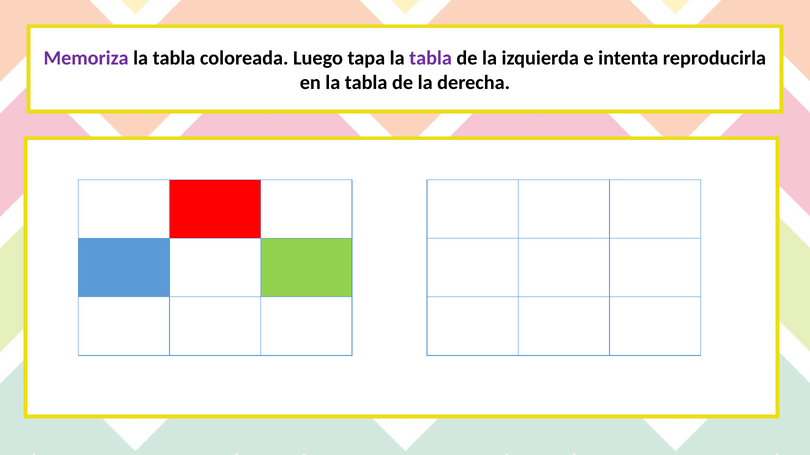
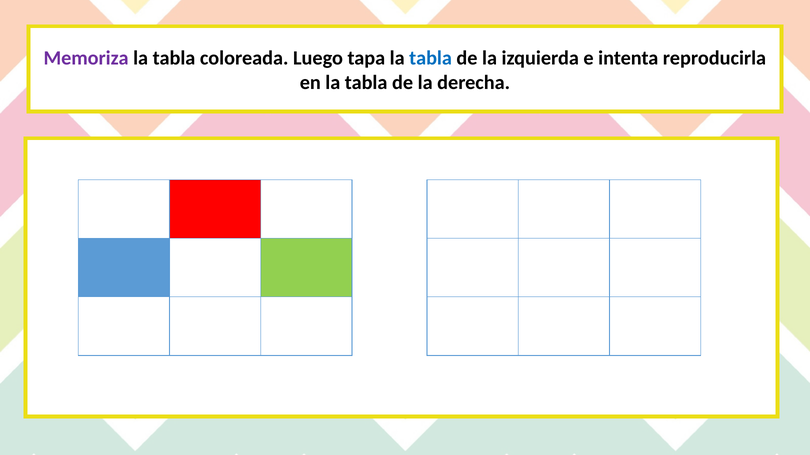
tabla colour: purple -> blue (431, 58)
